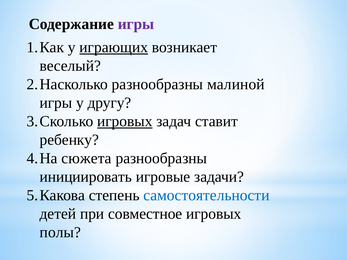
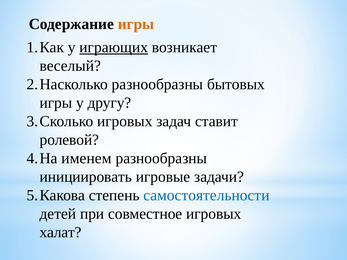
игры colour: purple -> orange (136, 24)
малиной: малиной -> бытовых (236, 84)
игровых underline: present -> none (125, 121)
ребенку: ребенку -> ролевой (69, 140)
сюжета: сюжета -> именем (87, 159)
полы: полы -> халат (60, 233)
